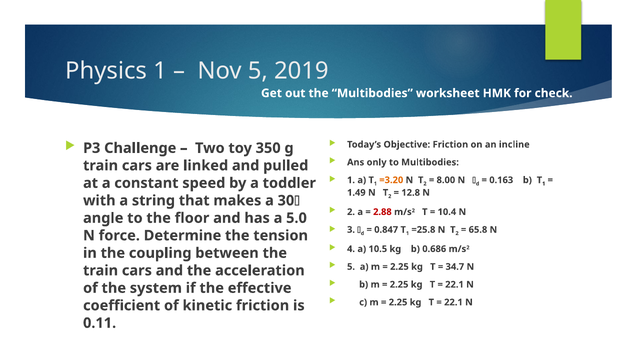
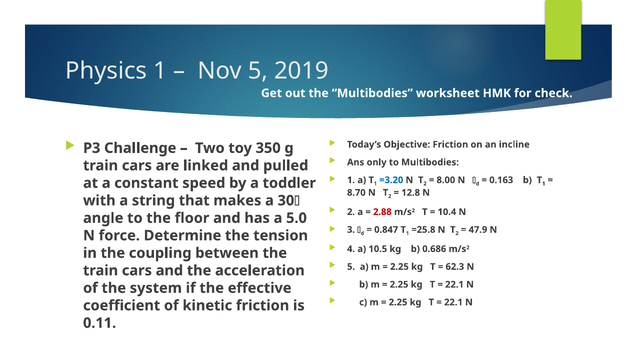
=3.20 colour: orange -> blue (391, 180)
1.49: 1.49 -> 8.70 (356, 193)
65.8: 65.8 -> 47.9 (478, 230)
34.7: 34.7 -> 62.3 (455, 267)
